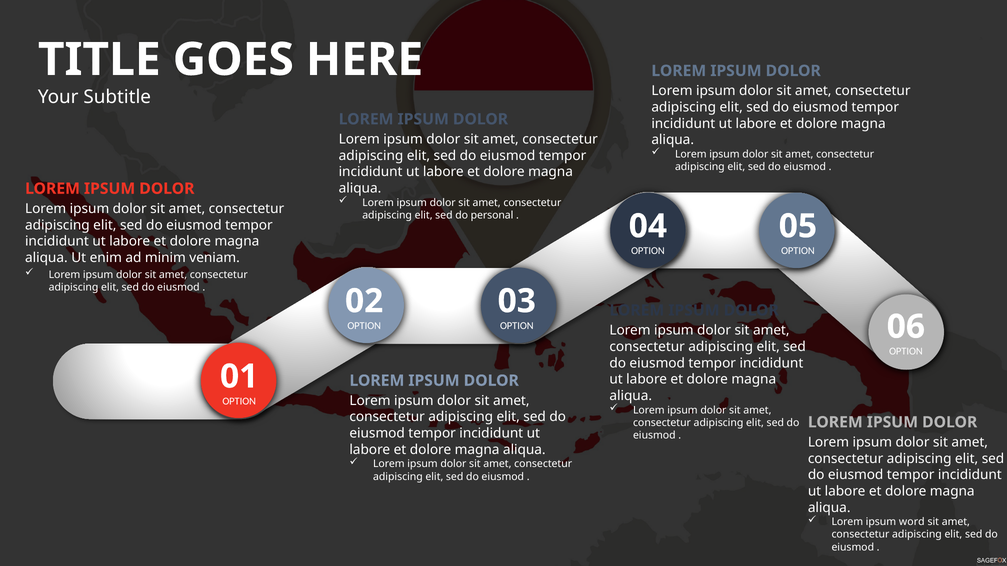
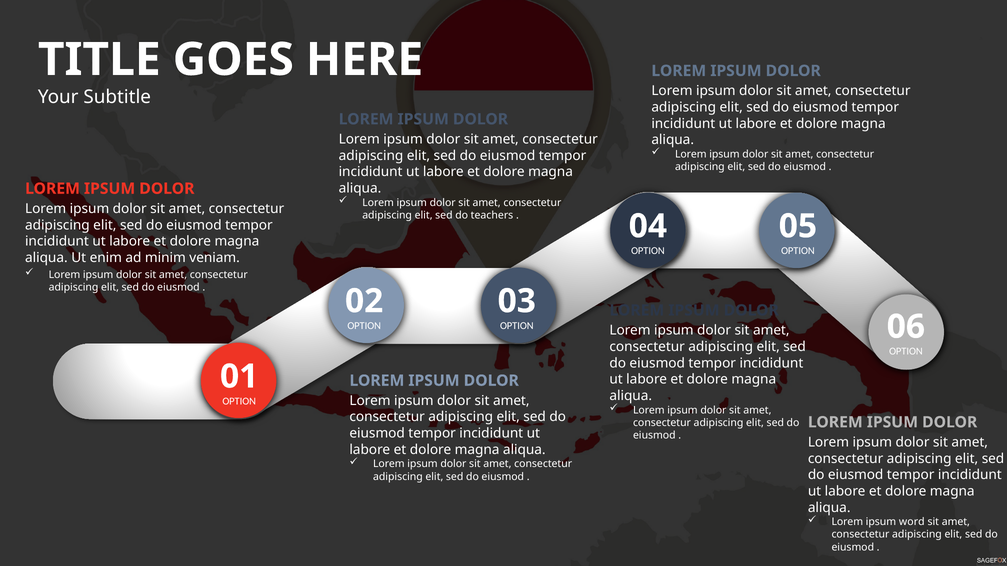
personal: personal -> teachers (492, 215)
